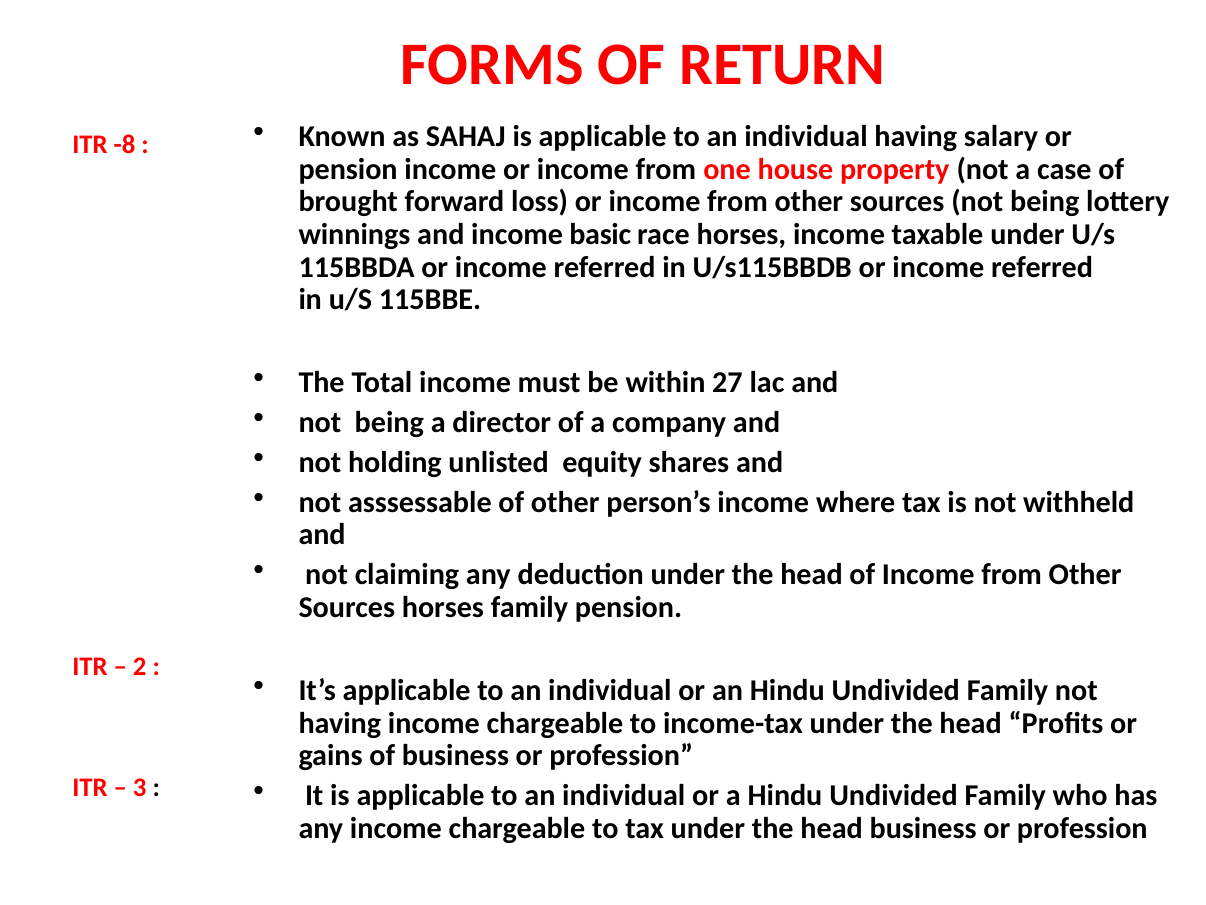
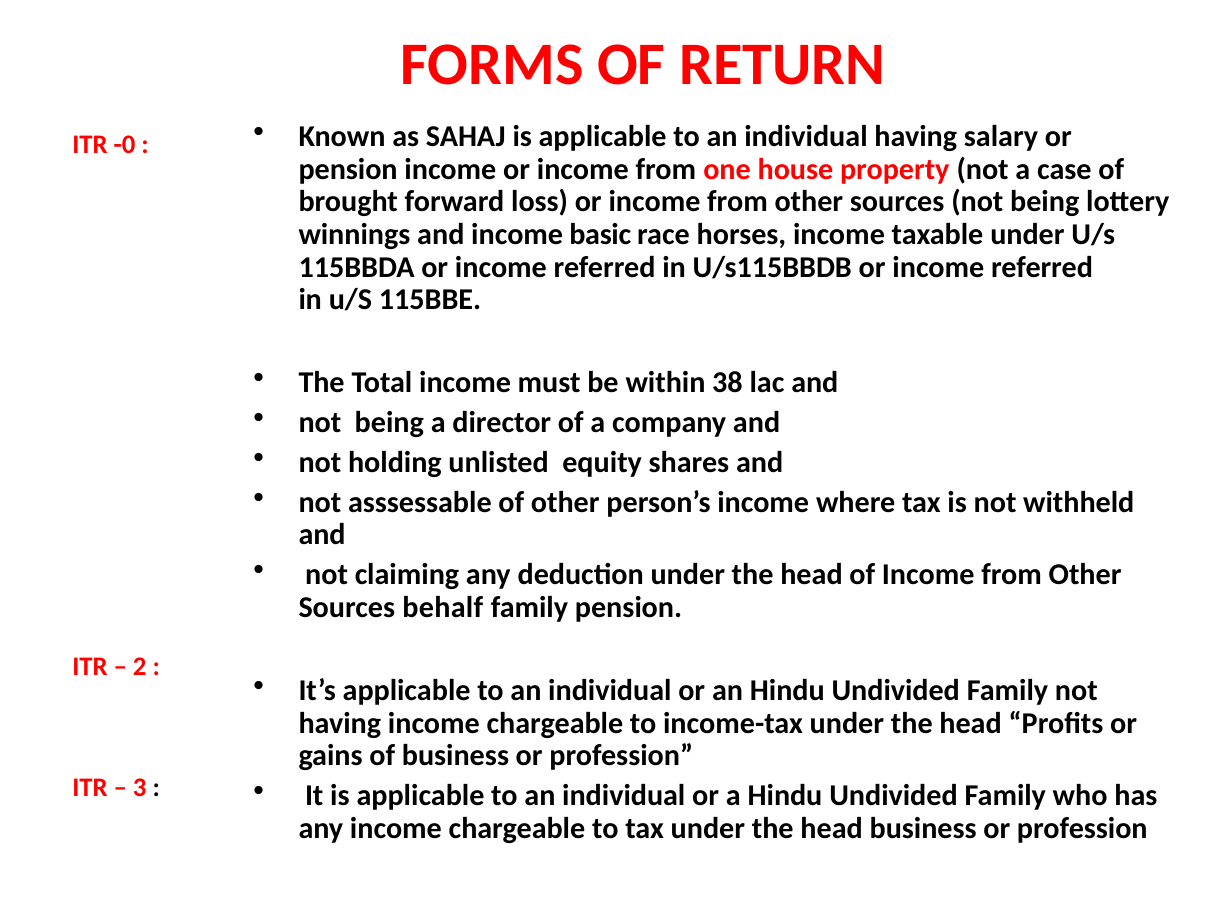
-8: -8 -> -0 (125, 145)
27: 27 -> 38 (727, 383)
Sources horses: horses -> behalf (443, 607)
